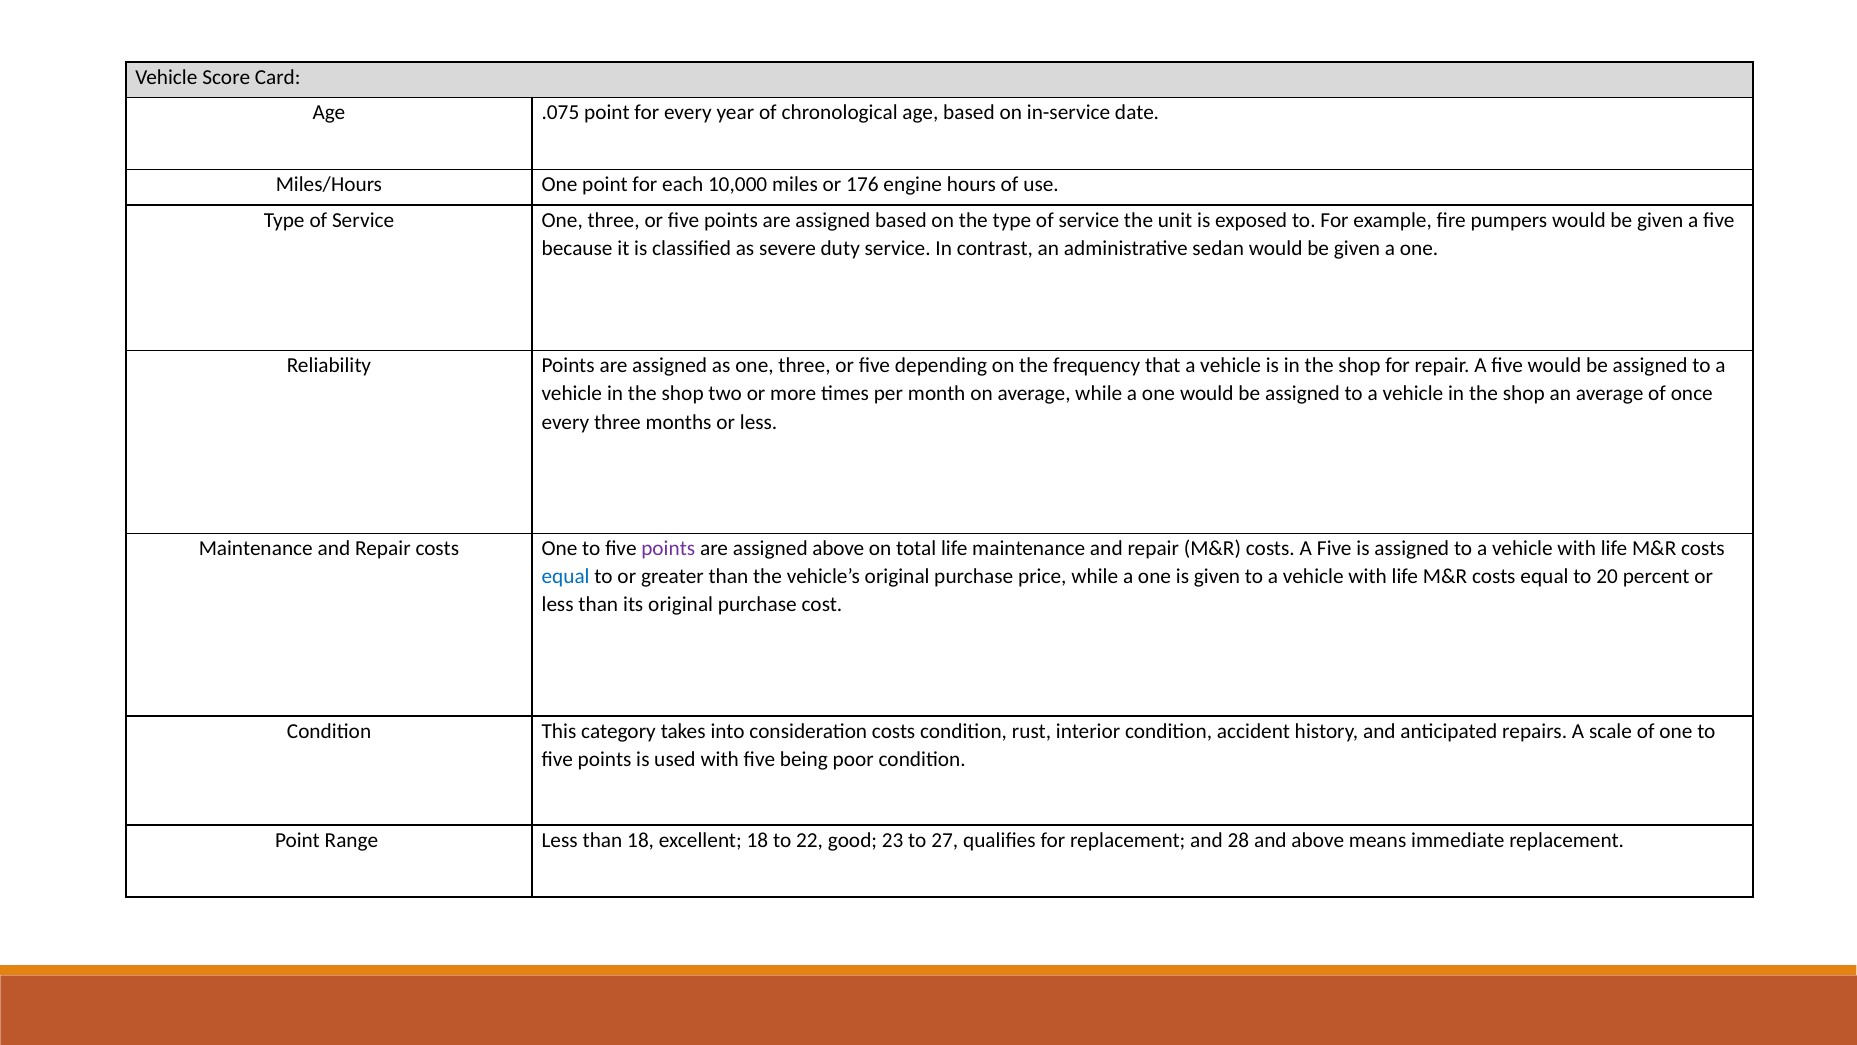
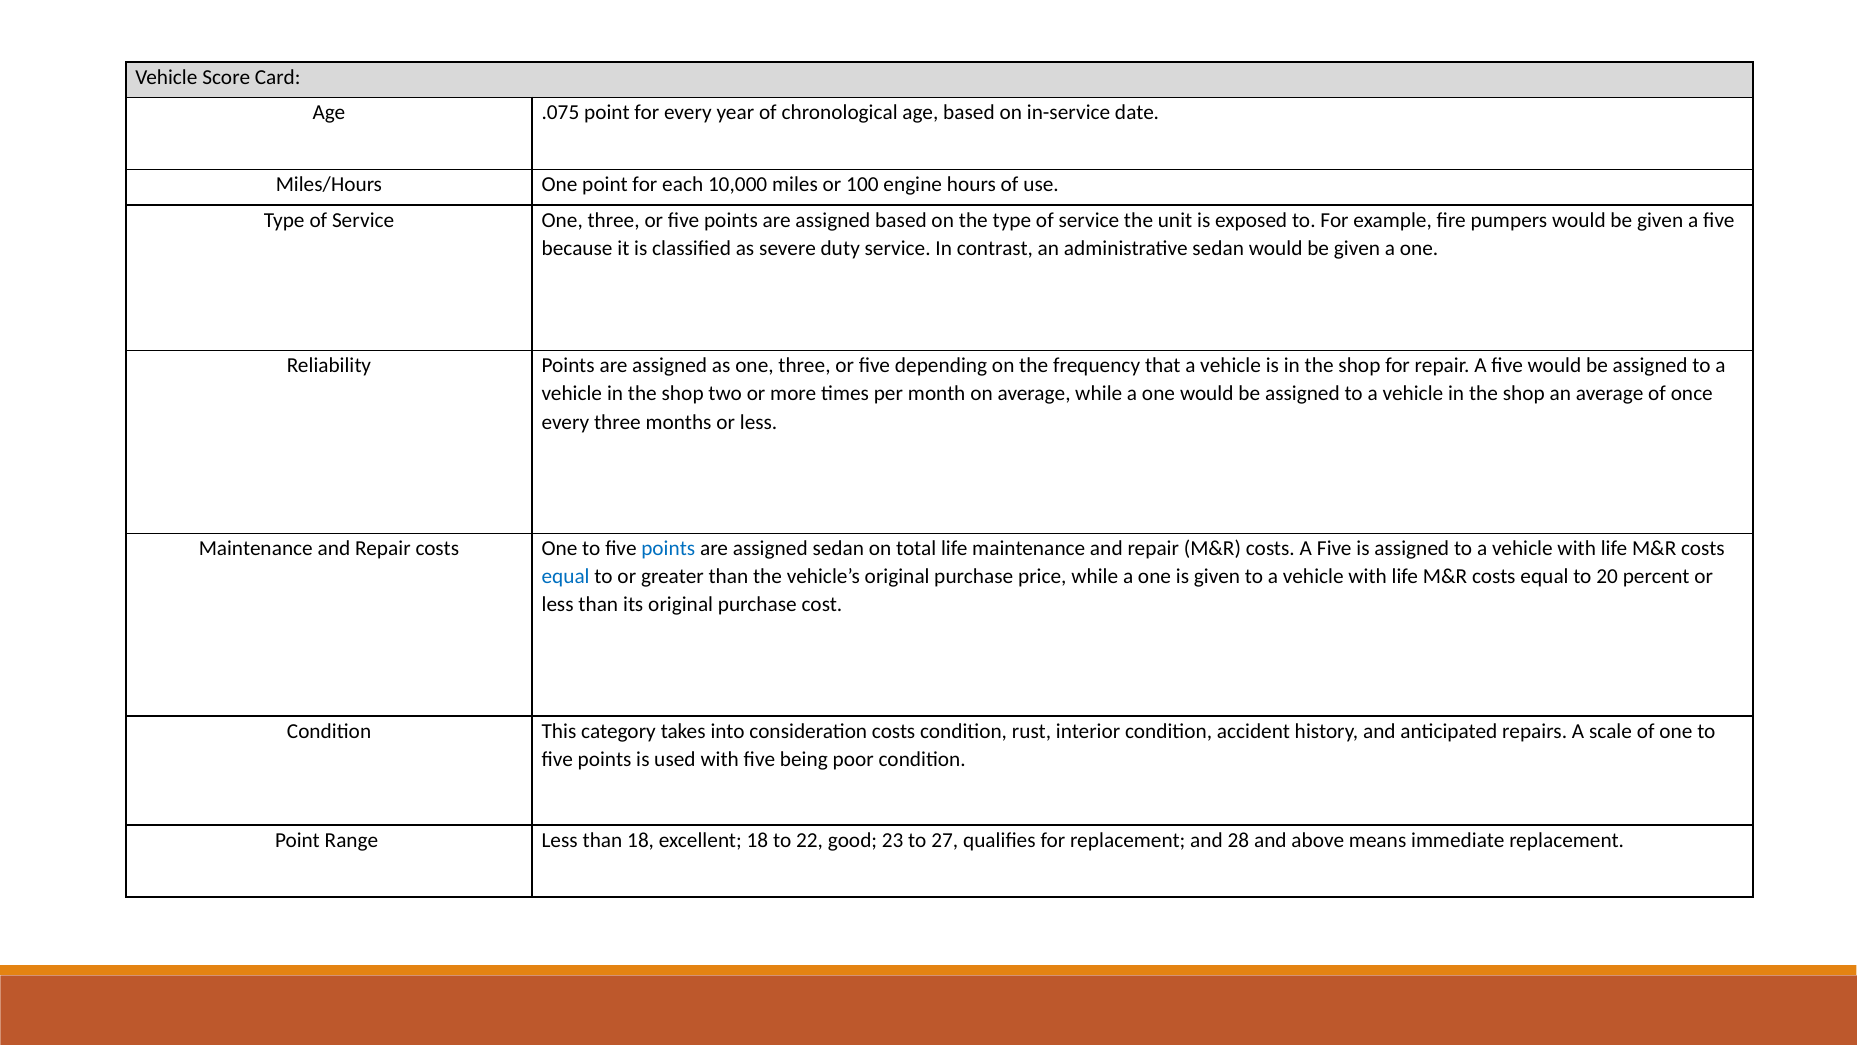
176: 176 -> 100 (862, 185)
points colour: purple -> blue (668, 548)
assigned above: above -> sedan (838, 548)
